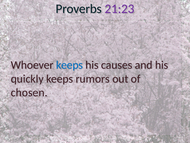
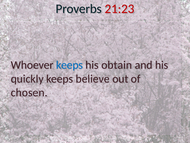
21:23 colour: purple -> red (119, 9)
causes: causes -> obtain (117, 65)
rumors: rumors -> believe (93, 79)
